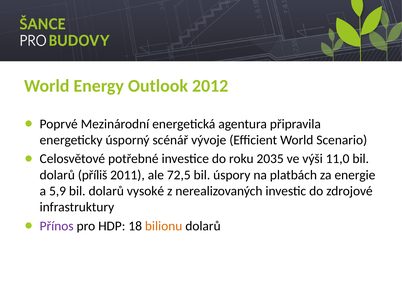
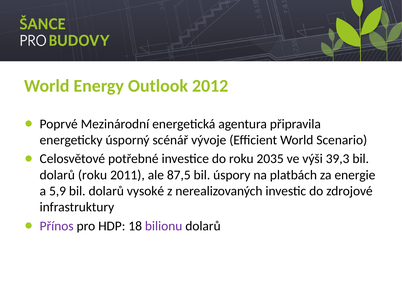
11,0: 11,0 -> 39,3 (338, 159)
dolarů příliš: příliš -> roku (93, 175)
72,5: 72,5 -> 87,5 (179, 175)
bilionu colour: orange -> purple (164, 226)
